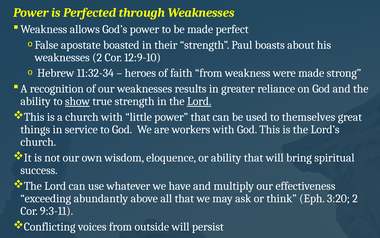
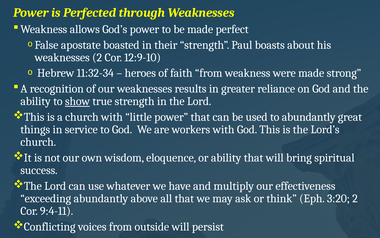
Lord underline: present -> none (199, 101)
to themselves: themselves -> abundantly (309, 117)
9:3-11: 9:3-11 -> 9:4-11 (57, 211)
